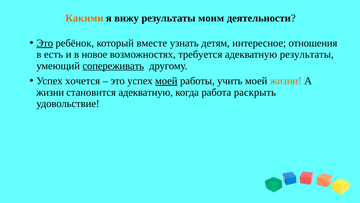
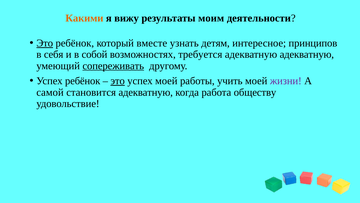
отношения: отношения -> принципов (313, 43)
есть: есть -> себя (54, 54)
новое: новое -> собой (95, 54)
адекватную результаты: результаты -> адекватную (307, 54)
Успех хочется: хочется -> ребёнок (83, 81)
это underline: none -> present (118, 81)
моей underline: present -> none (166, 81)
жизни colour: orange -> purple (286, 81)
жизни: жизни -> самой (50, 92)
раскрыть: раскрыть -> обществу (255, 92)
